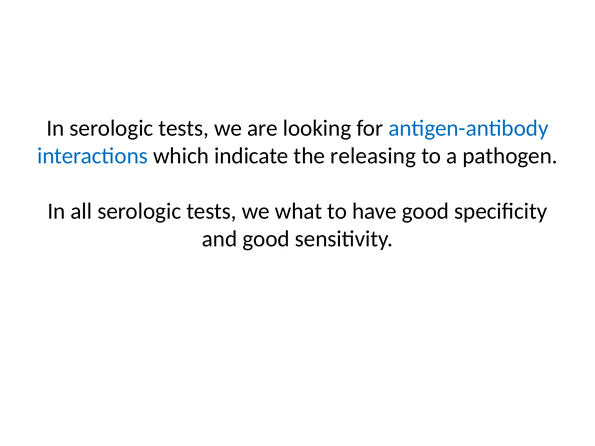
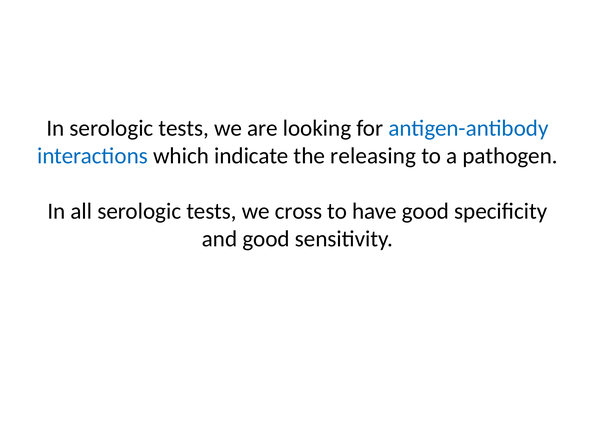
what: what -> cross (299, 211)
